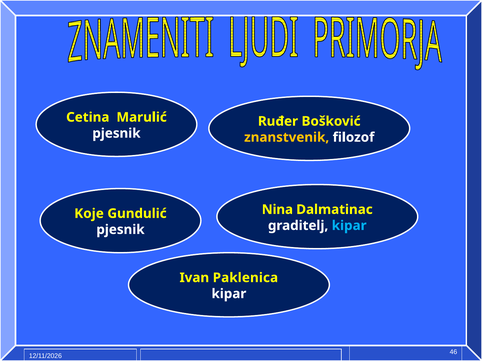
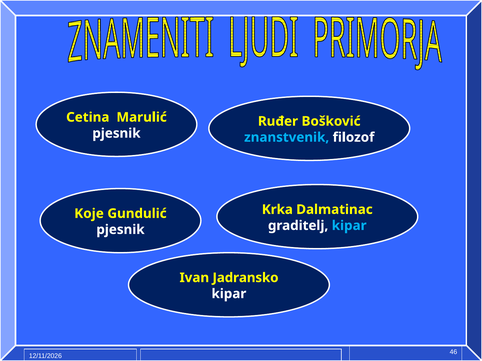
znanstvenik colour: yellow -> light blue (287, 138)
Nina: Nina -> Krka (277, 210)
Paklenica: Paklenica -> Jadransko (246, 278)
